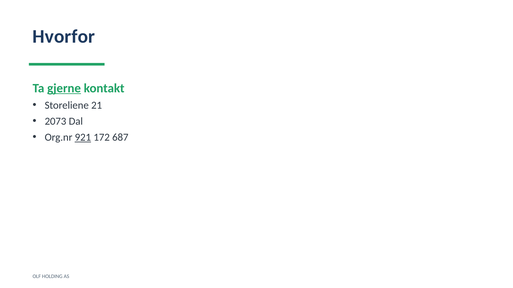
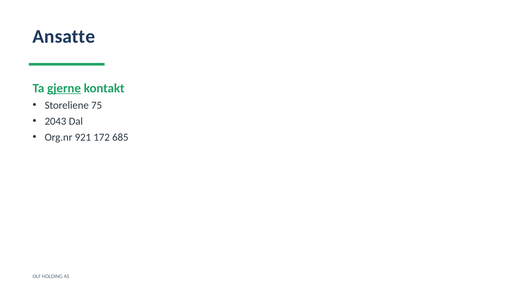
Hvorfor: Hvorfor -> Ansatte (64, 37)
21: 21 -> 75 (97, 105)
2073: 2073 -> 2043 (55, 122)
921 underline: present -> none (83, 138)
687: 687 -> 685 (120, 138)
